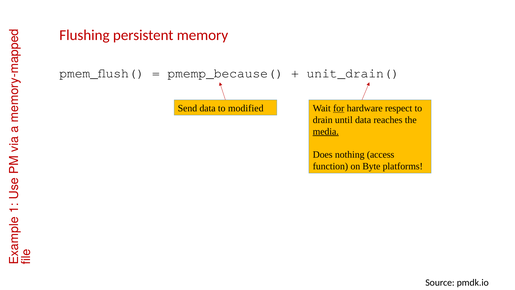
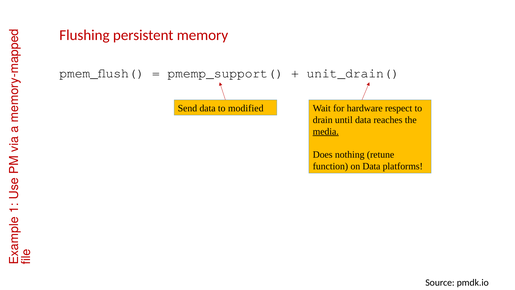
pmemp_because(: pmemp_because( -> pmemp_support( (225, 73)
for underline: present -> none (339, 108)
access: access -> retune (381, 155)
on Byte: Byte -> Data (371, 166)
